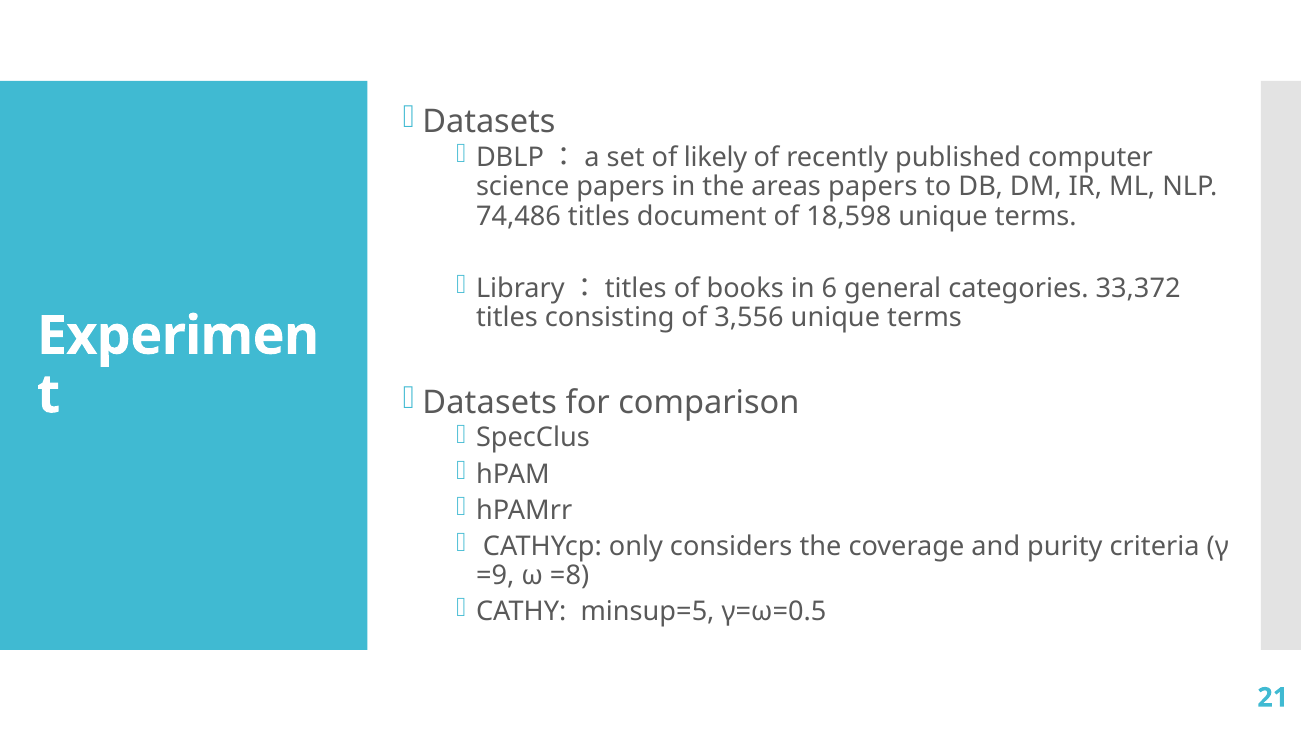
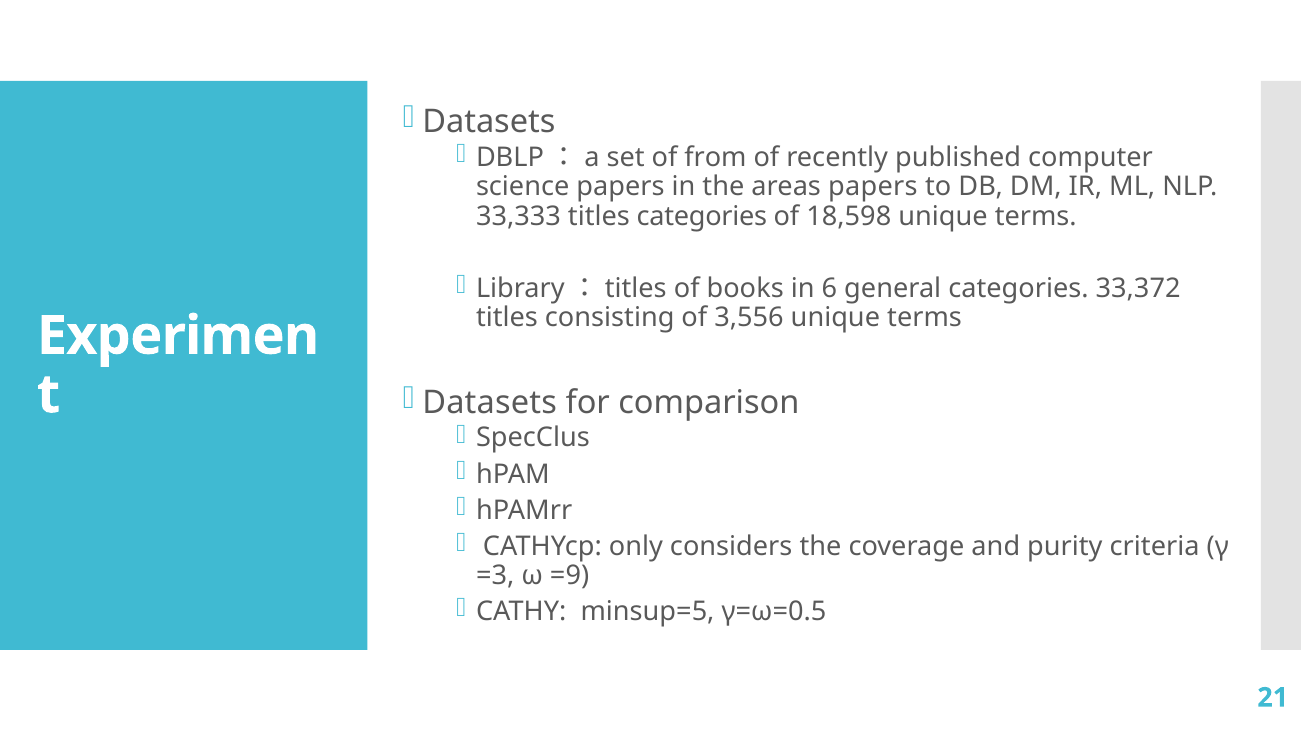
likely: likely -> from (715, 158)
74,486: 74,486 -> 33,333 (518, 216)
titles document: document -> categories (702, 216)
=9: =9 -> =3 (495, 575)
=8: =8 -> =9 (570, 575)
